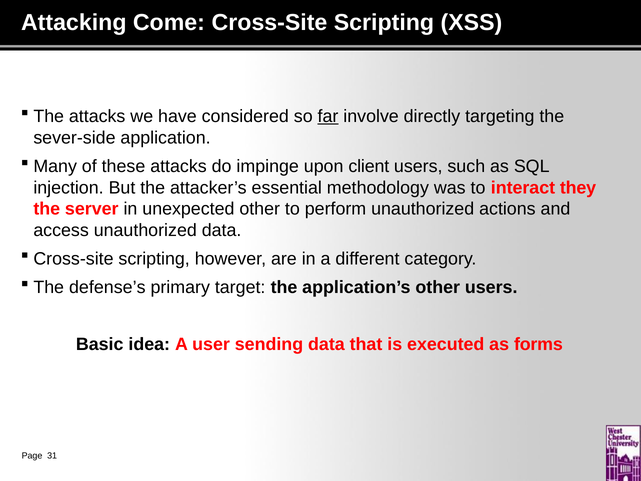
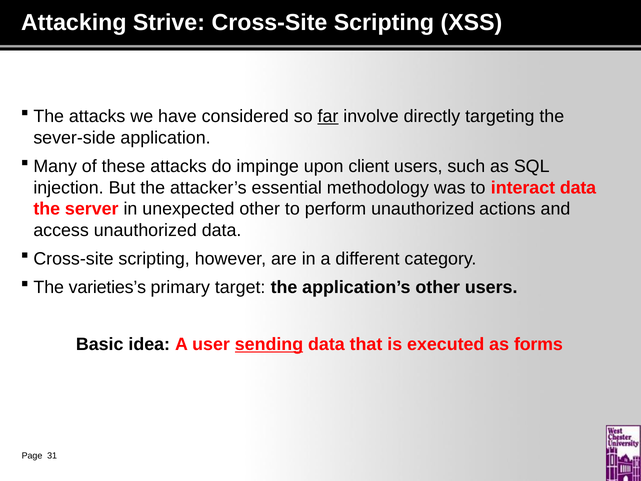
Come: Come -> Strive (169, 23)
interact they: they -> data (578, 188)
defense’s: defense’s -> varieties’s (107, 287)
sending underline: none -> present (269, 344)
